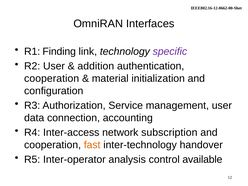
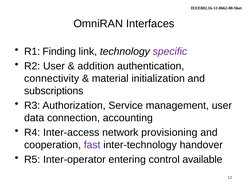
cooperation: cooperation -> connectivity (52, 79)
configuration: configuration -> subscriptions (54, 91)
subscription: subscription -> provisioning (169, 133)
fast colour: orange -> purple (92, 145)
analysis: analysis -> entering (127, 160)
